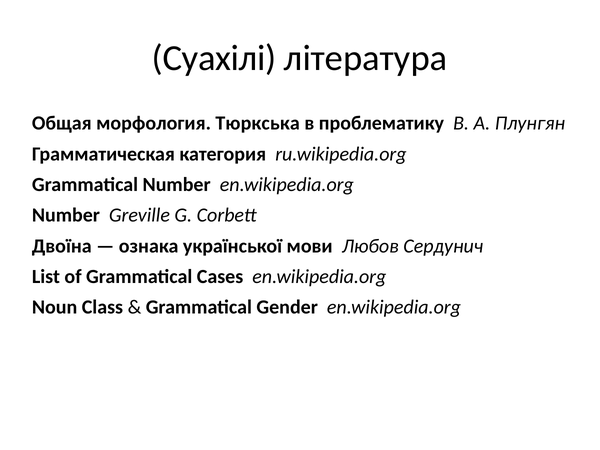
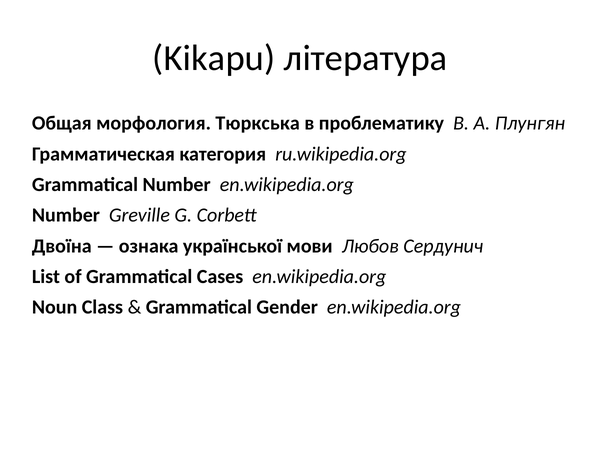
Суахілі: Суахілі -> Kikapu (214, 58)
